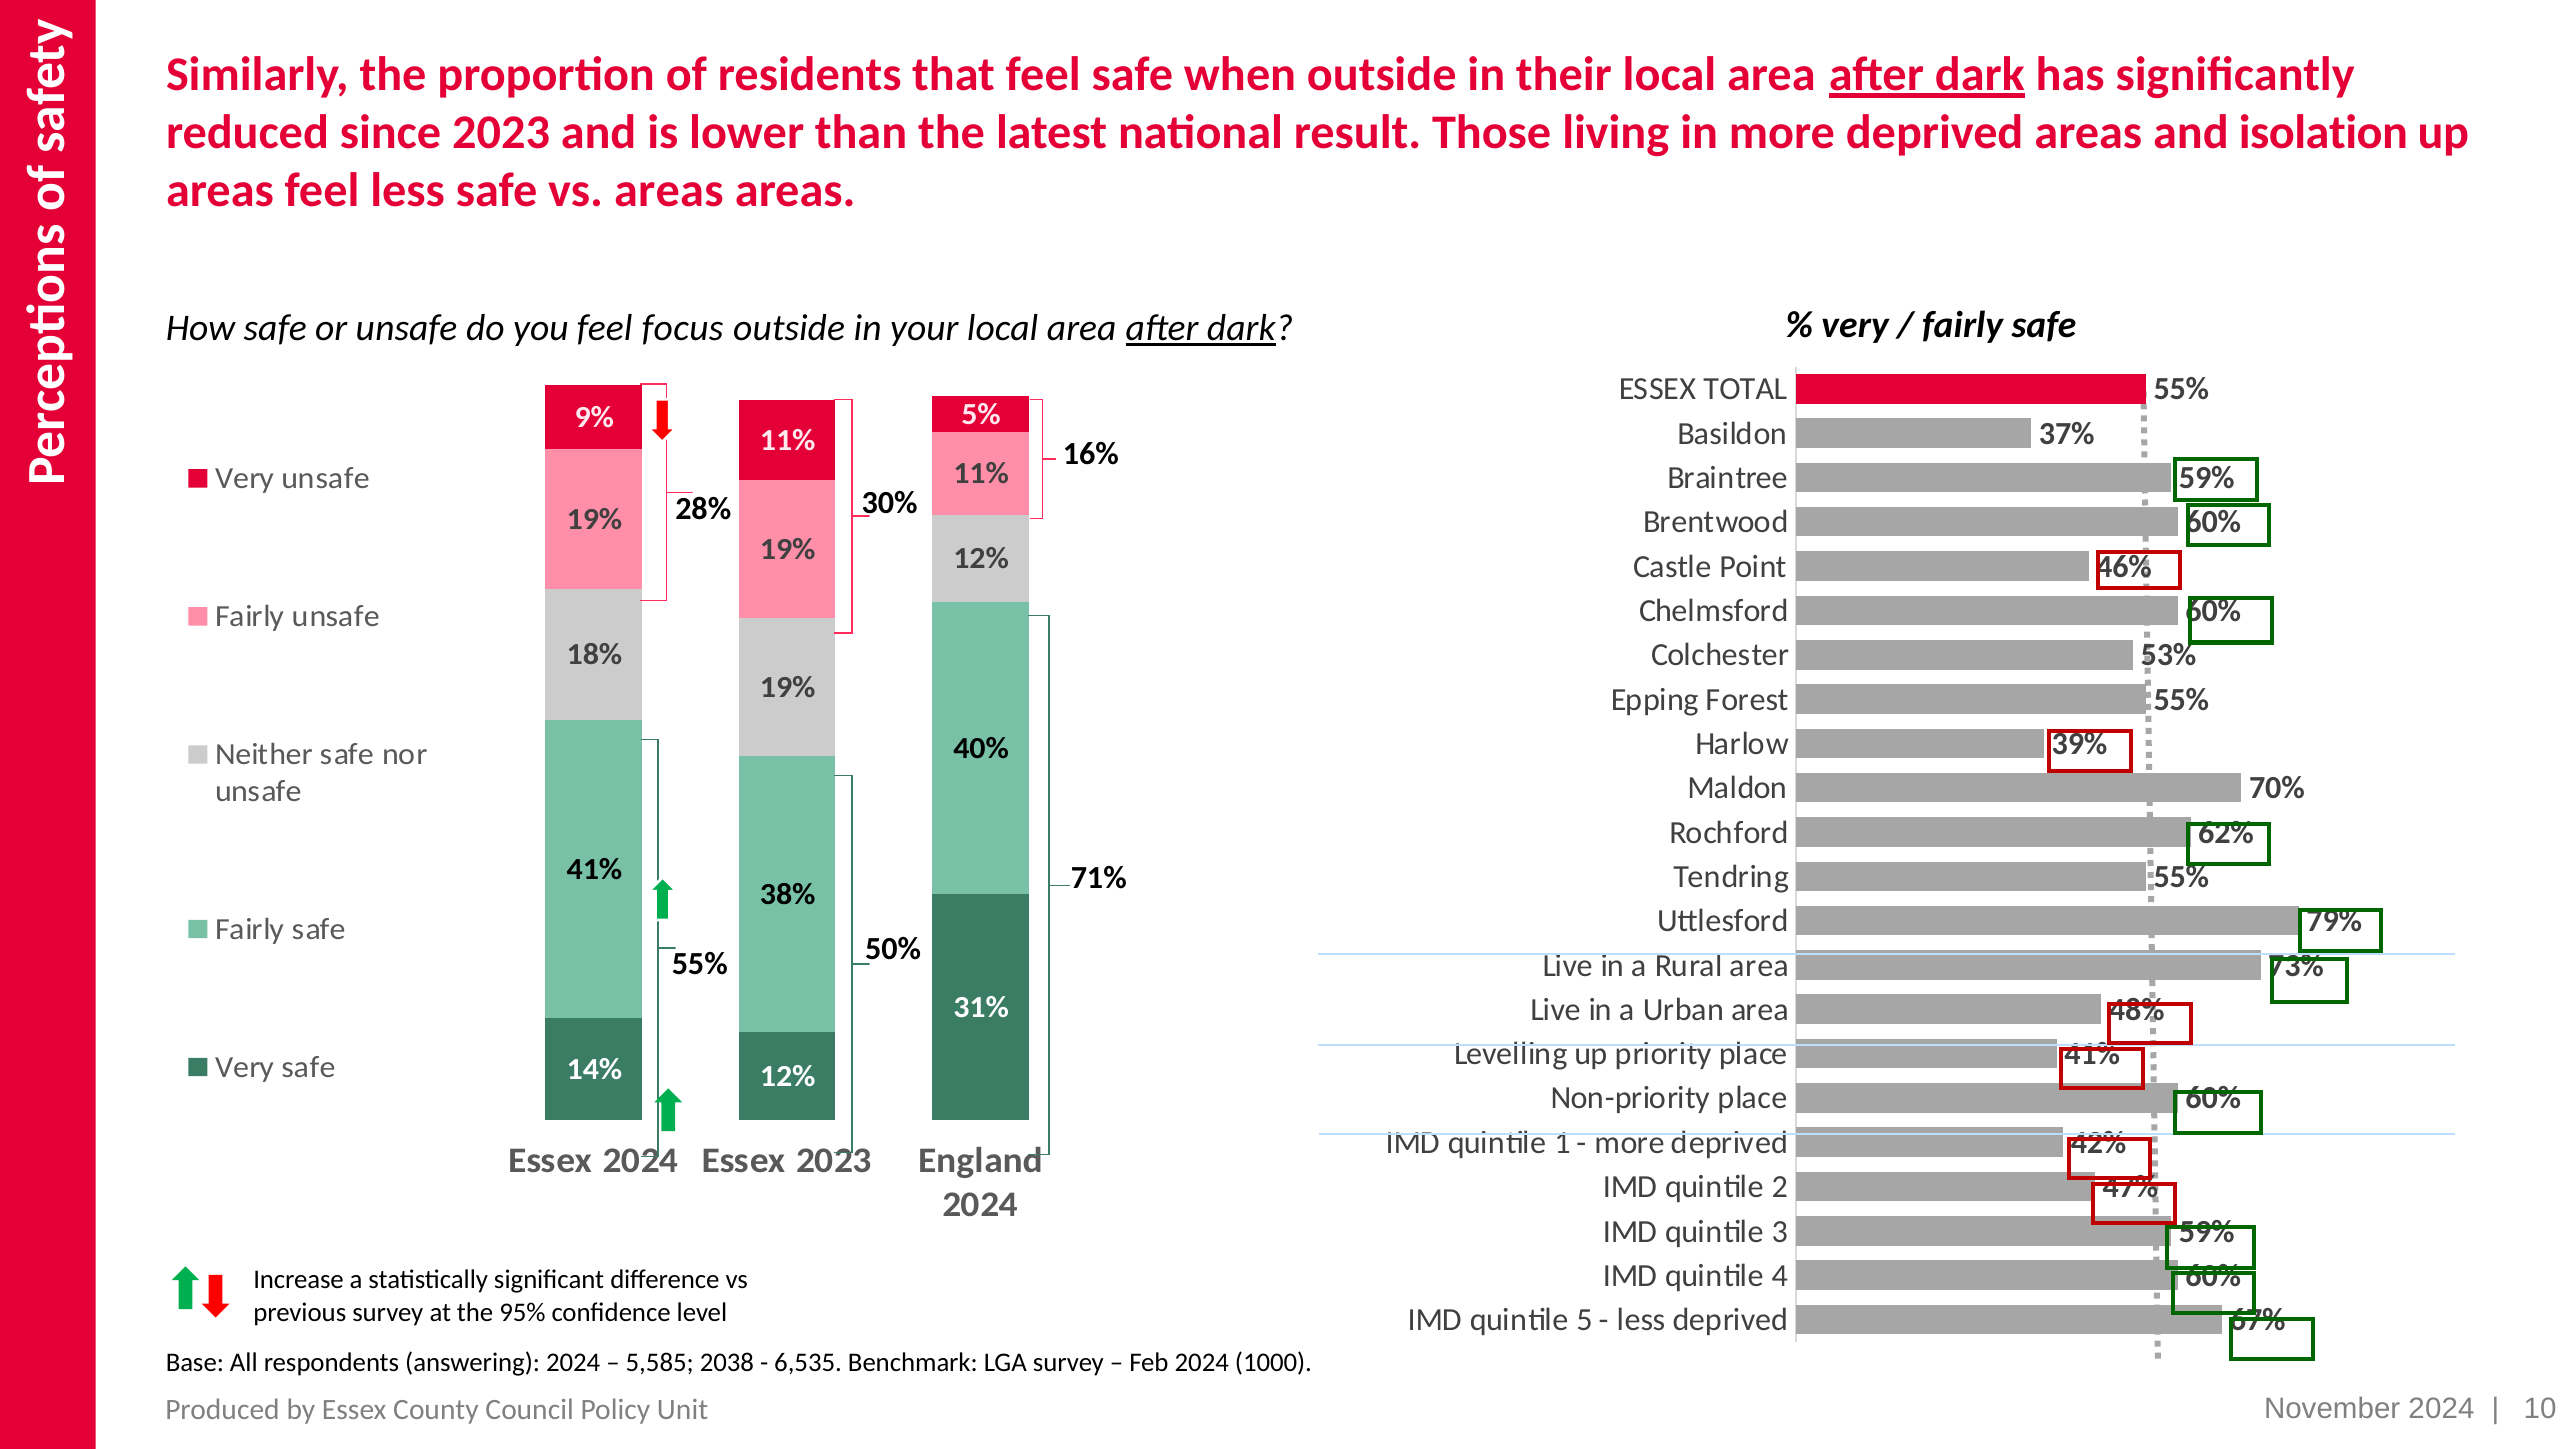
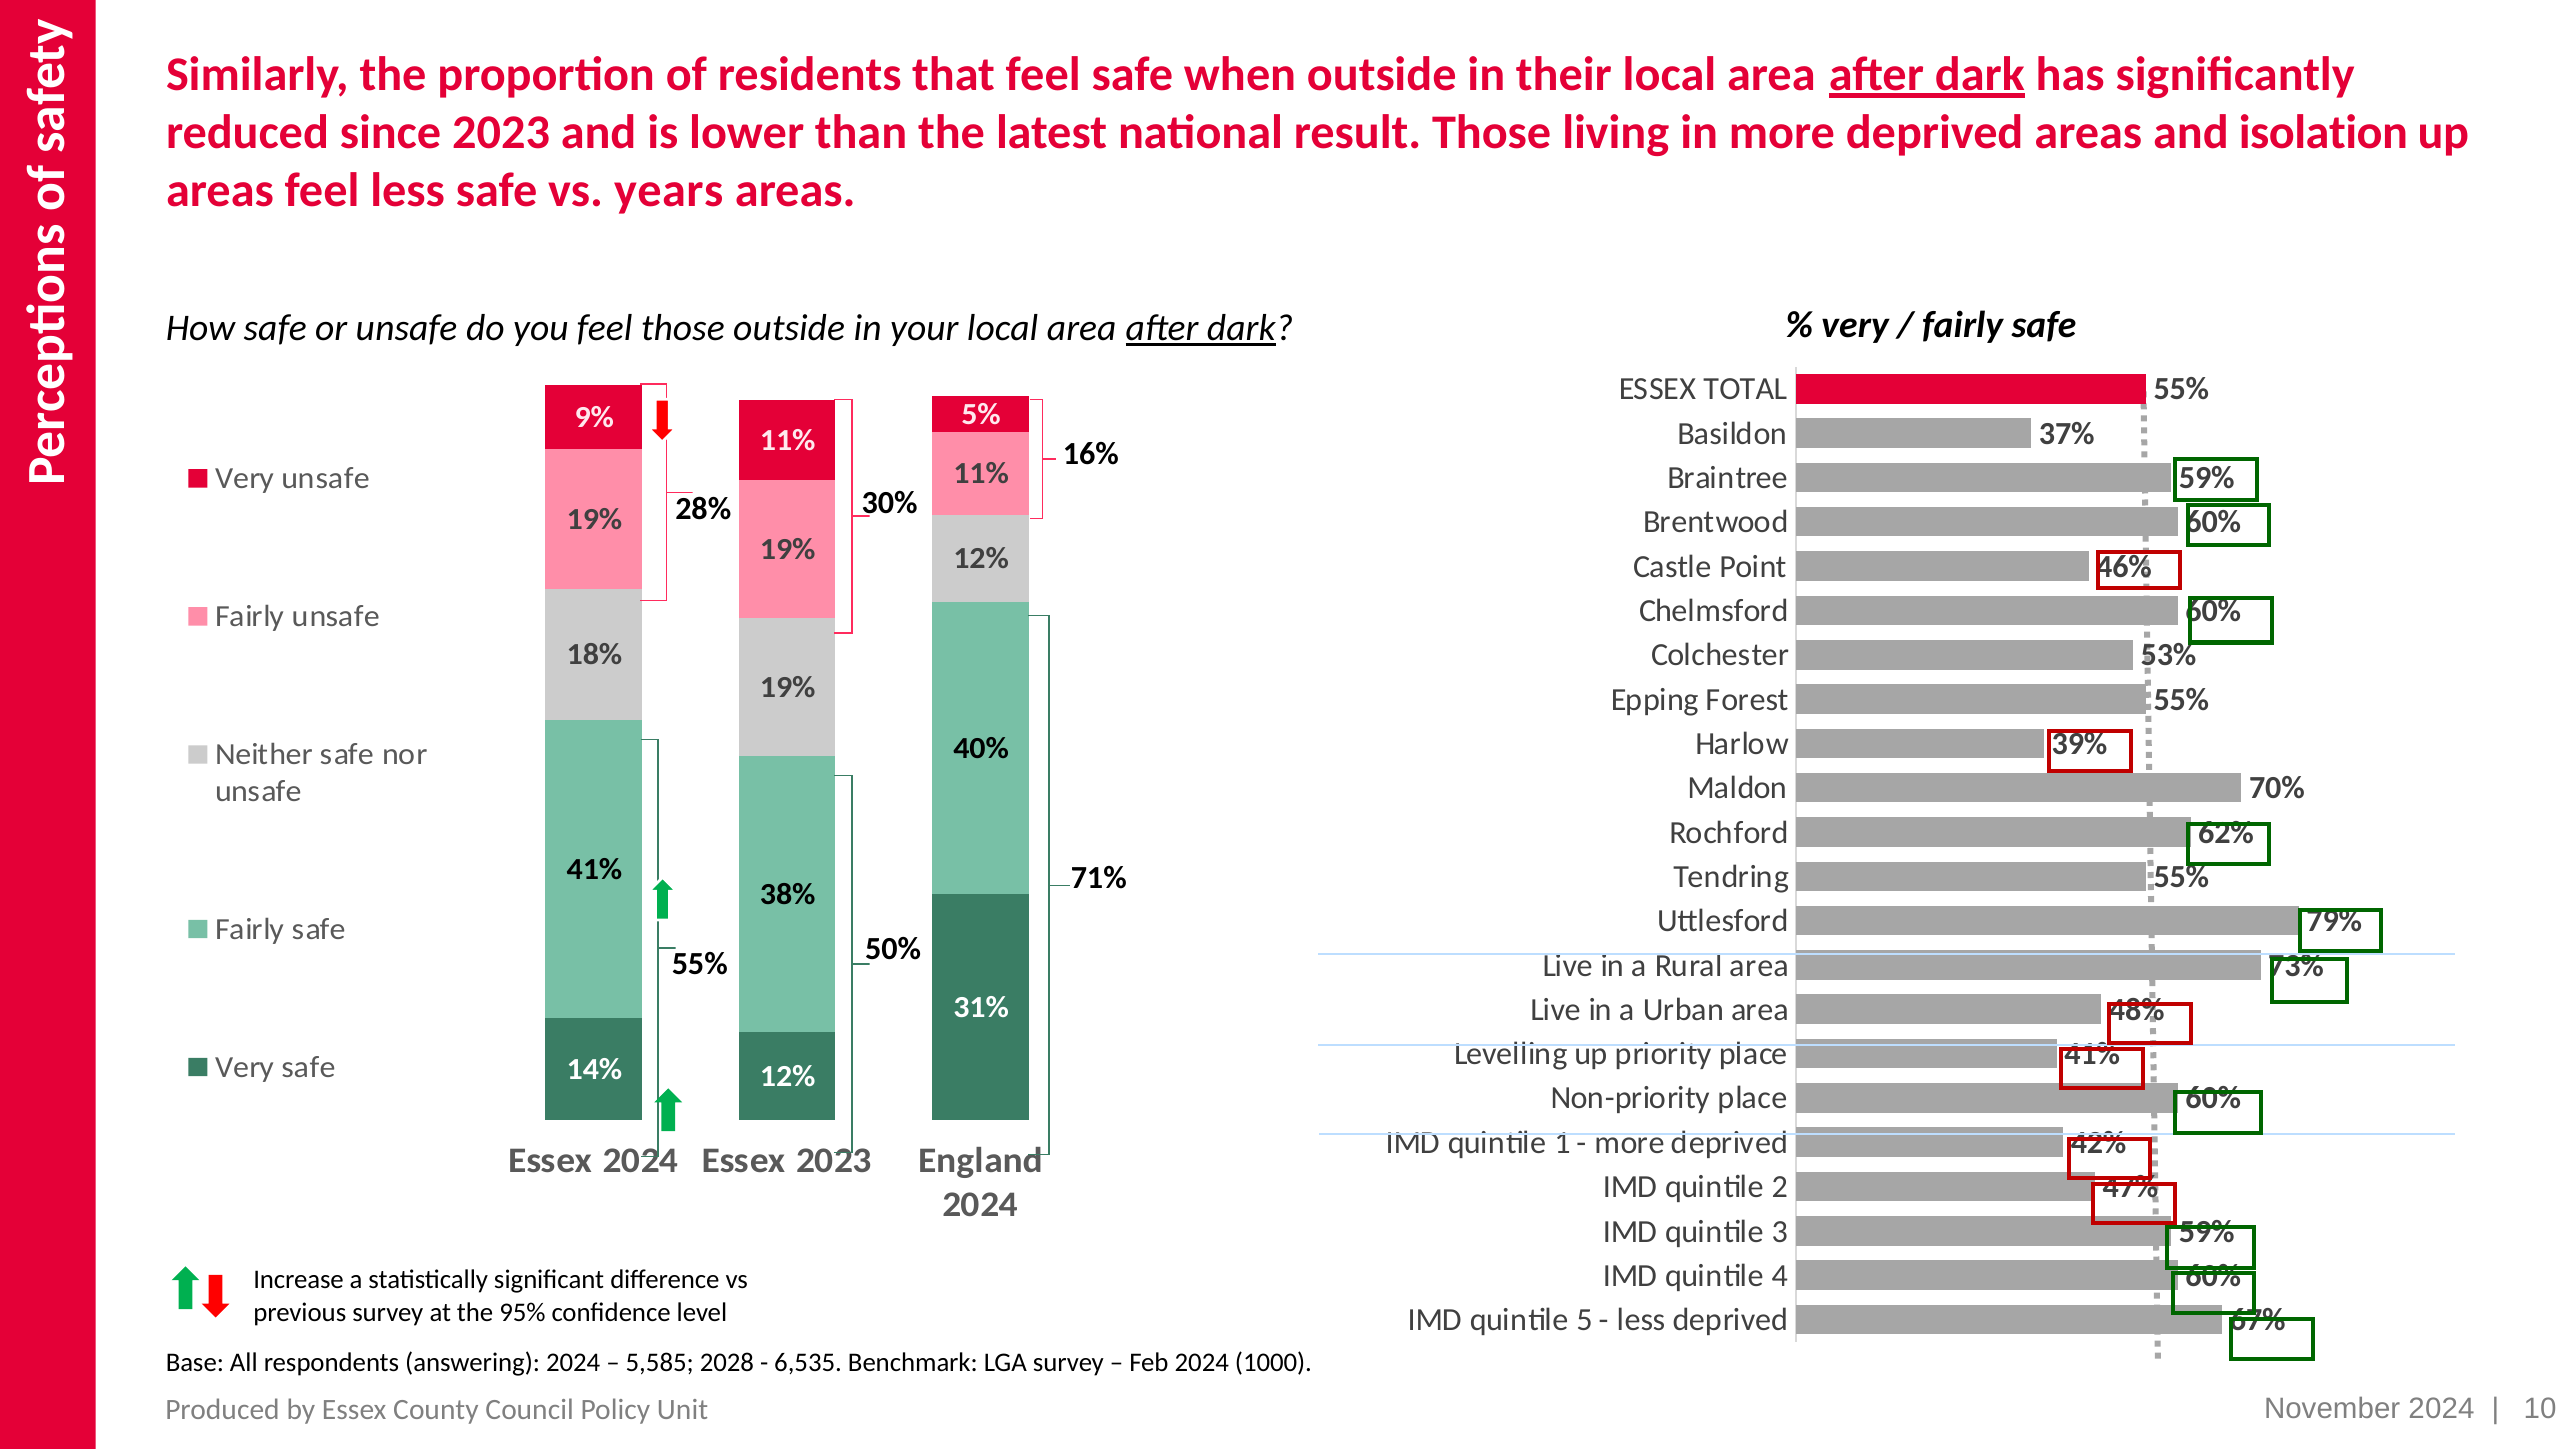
vs areas: areas -> years (669, 190)
feel focus: focus -> those (683, 328)
2038: 2038 -> 2028 (727, 1362)
